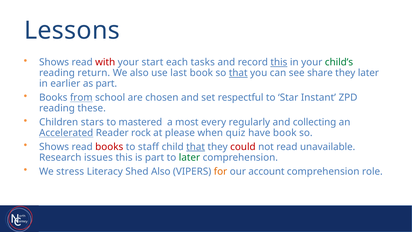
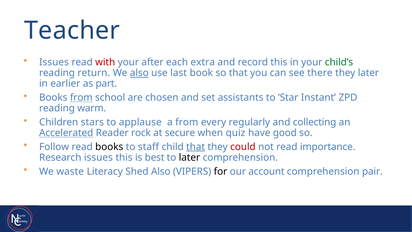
Lessons: Lessons -> Teacher (72, 30)
Shows: Shows -> Issues (54, 62)
start: start -> after (153, 62)
tasks: tasks -> extra (203, 62)
this underline: present -> none (279, 62)
also underline: none -> present (139, 73)
that underline: present -> none (238, 73)
share: share -> there (320, 73)
respectful: respectful -> assistants (241, 97)
these: these -> warm (92, 108)
mastered: mastered -> applause (140, 122)
a most: most -> from (187, 122)
please: please -> secure (180, 133)
have book: book -> good (285, 133)
Shows: Shows -> Follow (54, 147)
books colour: red -> black (109, 147)
unavailable: unavailable -> importance (328, 147)
is part: part -> best (155, 157)
later colour: green -> black (189, 157)
stress: stress -> waste (70, 171)
for colour: orange -> black (221, 171)
role: role -> pair (372, 171)
